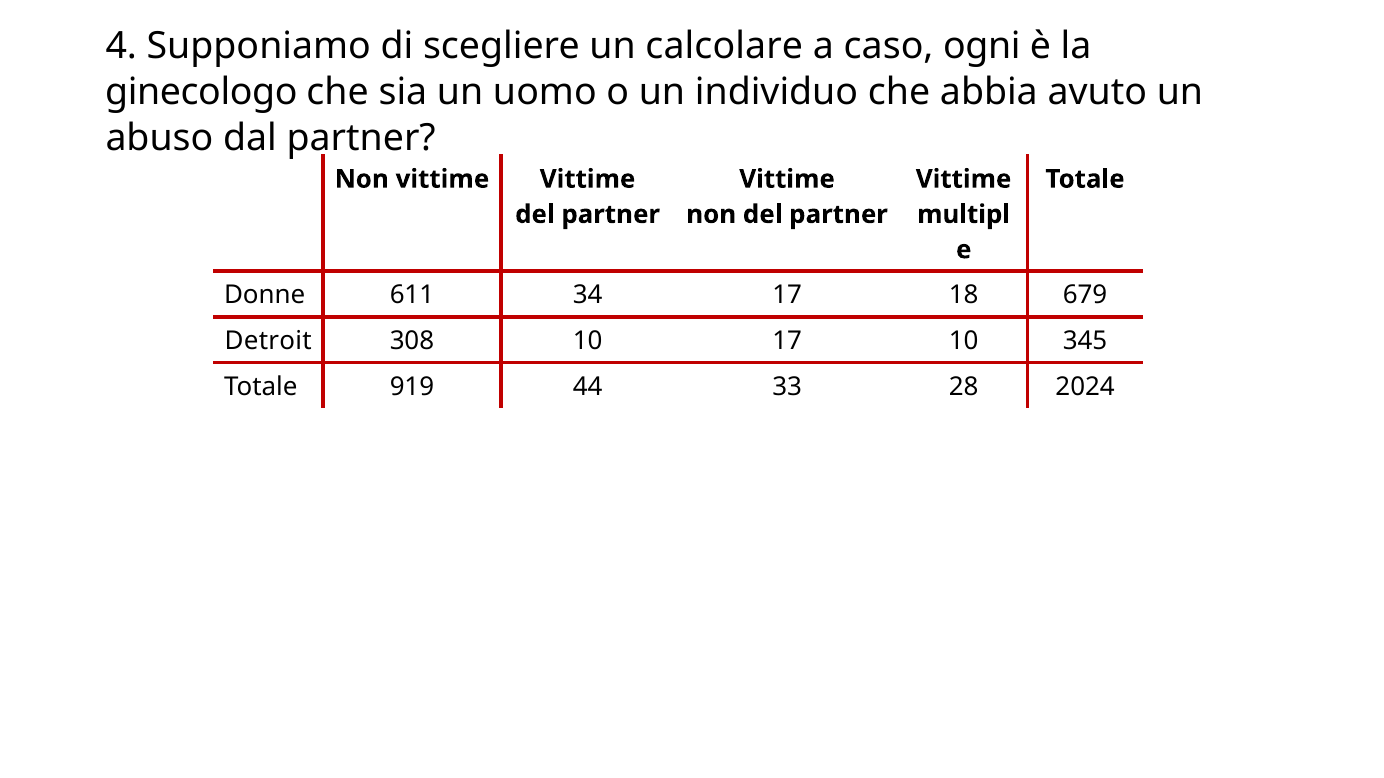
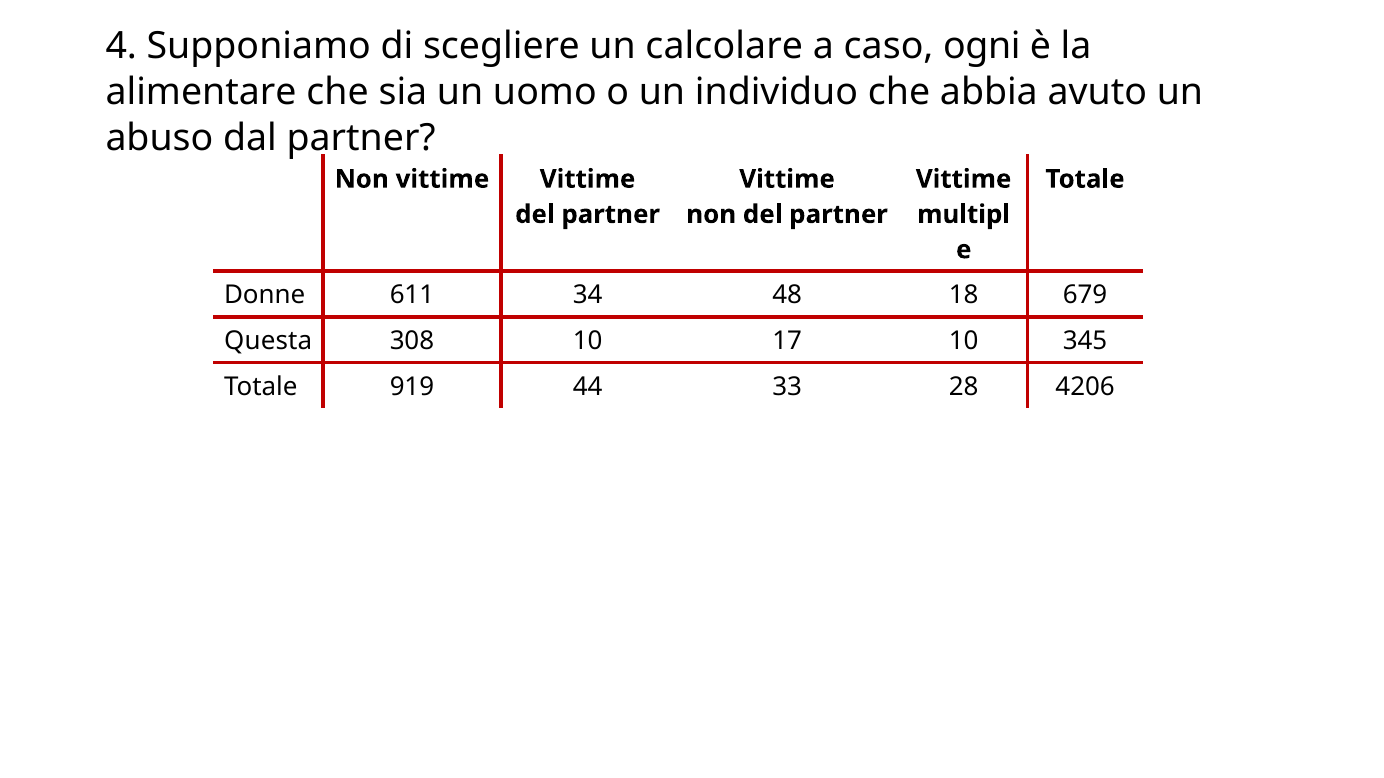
ginecologo: ginecologo -> alimentare (201, 92)
34 17: 17 -> 48 (787, 296)
Detroit: Detroit -> Questa (268, 341)
2024: 2024 -> 4206 (1085, 387)
